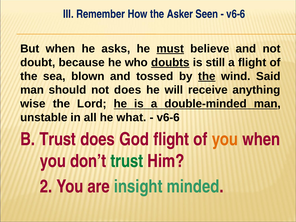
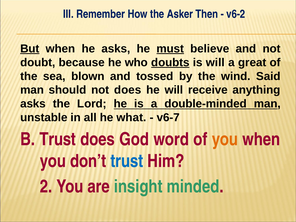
Seen: Seen -> Then (207, 14)
v6-6: v6-6 -> v6-2 (236, 14)
But underline: none -> present (30, 49)
is still: still -> will (215, 62)
a flight: flight -> great (252, 62)
the underline: present -> none (207, 76)
wise: wise -> asks (33, 104)
v6-6: v6-6 -> v6-7 (168, 118)
God flight: flight -> word (171, 139)
trust colour: green -> blue (127, 161)
